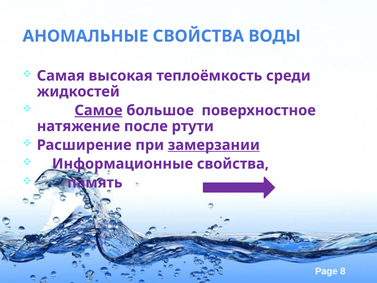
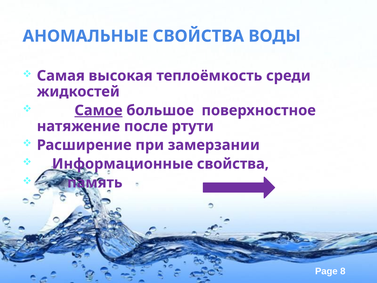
замерзании underline: present -> none (214, 145)
